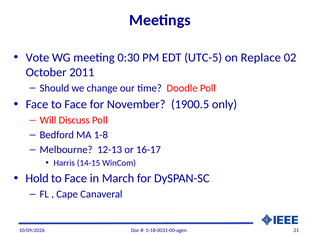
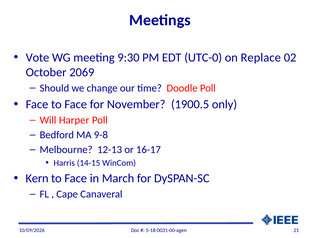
0:30: 0:30 -> 9:30 (128, 58)
UTC-5: UTC-5 -> UTC-0 (203, 58)
2011: 2011 -> 2069 (82, 72)
Discuss: Discuss -> Harper (74, 120)
1-8: 1-8 -> 9-8 (101, 135)
Hold: Hold -> Kern (37, 179)
